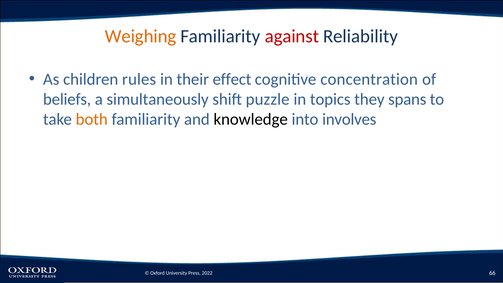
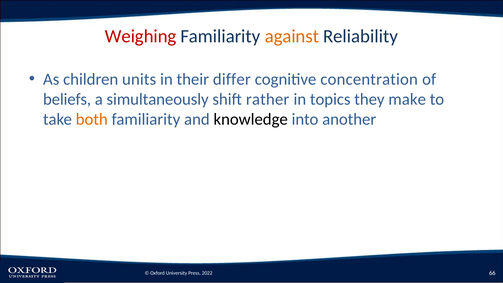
Weighing colour: orange -> red (141, 36)
against colour: red -> orange (292, 36)
rules: rules -> units (139, 79)
effect: effect -> differ (232, 79)
puzzle: puzzle -> rather (268, 99)
spans: spans -> make (407, 99)
involves: involves -> another (349, 119)
